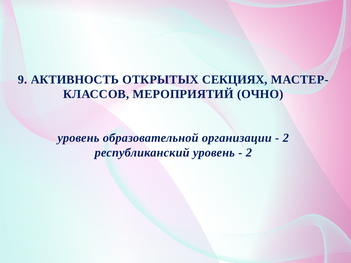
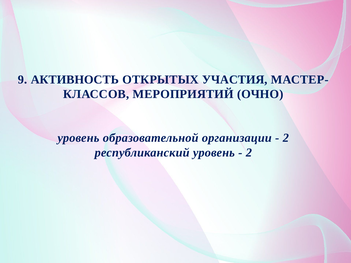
СЕКЦИЯХ: СЕКЦИЯХ -> УЧАСТИЯ (235, 80)
